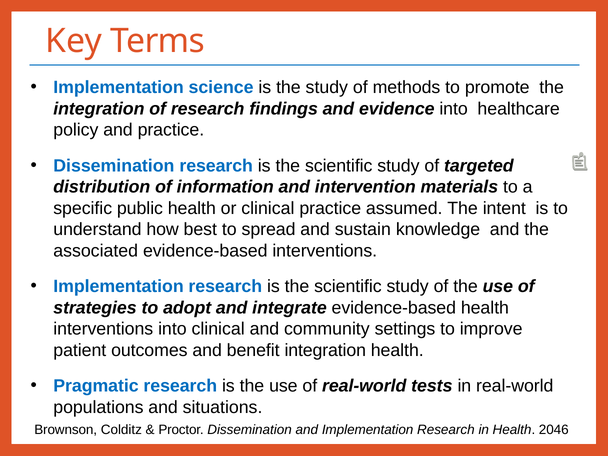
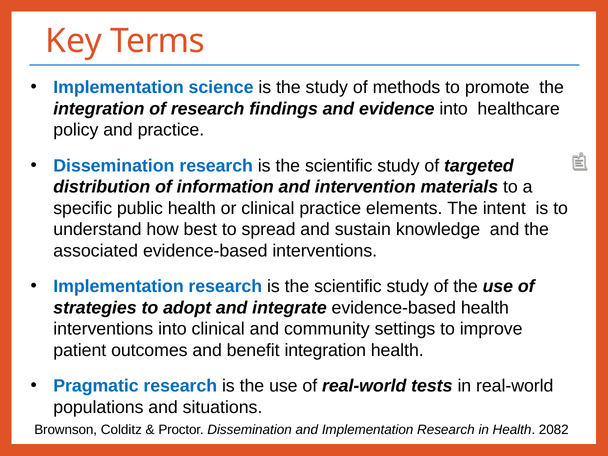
assumed: assumed -> elements (404, 208)
2046: 2046 -> 2082 (554, 430)
